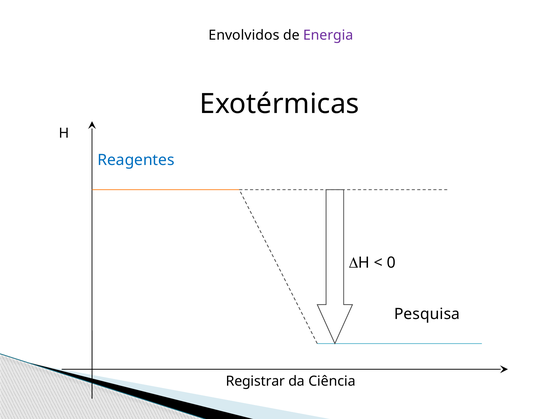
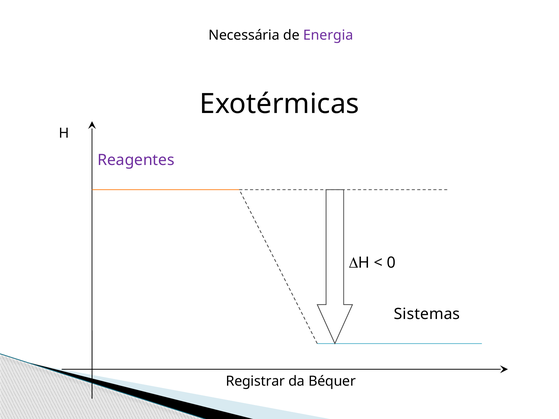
Envolvidos: Envolvidos -> Necessária (244, 35)
Reagentes colour: blue -> purple (136, 160)
Pesquisa: Pesquisa -> Sistemas (427, 314)
Ciência: Ciência -> Béquer (332, 382)
